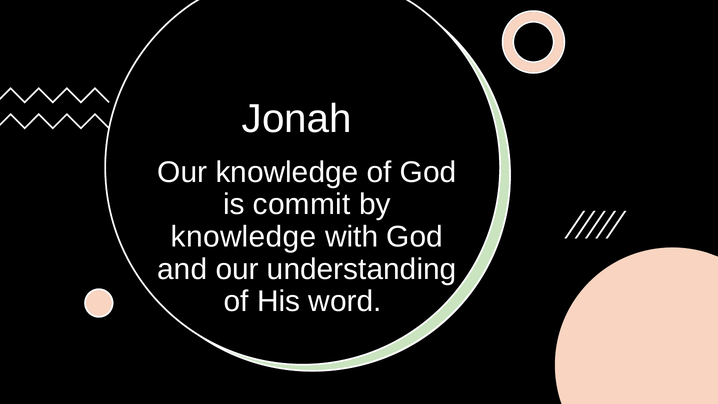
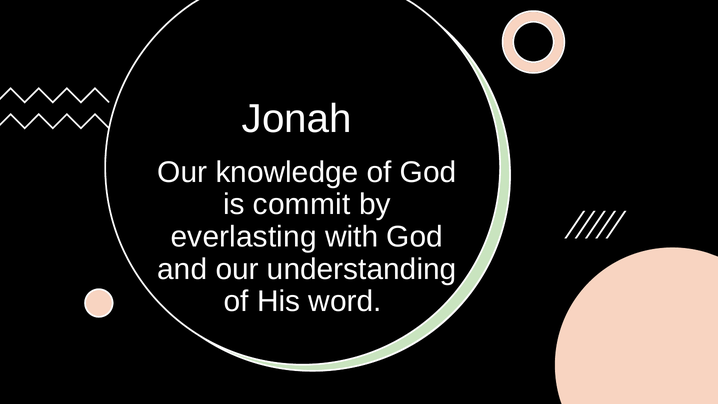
knowledge: knowledge -> everlasting (244, 237)
